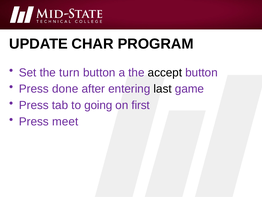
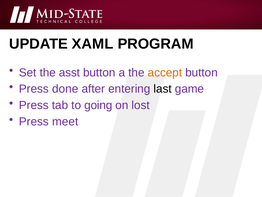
CHAR: CHAR -> XAML (93, 44)
turn: turn -> asst (69, 72)
accept colour: black -> orange (165, 72)
first: first -> lost (141, 105)
